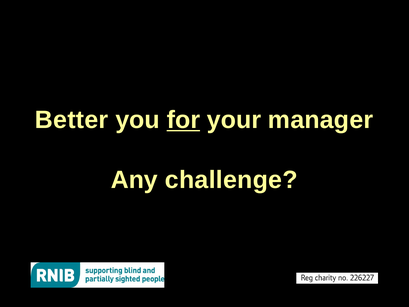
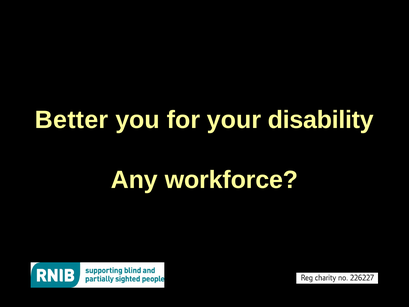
for underline: present -> none (183, 120)
manager: manager -> disability (321, 120)
challenge: challenge -> workforce (231, 180)
